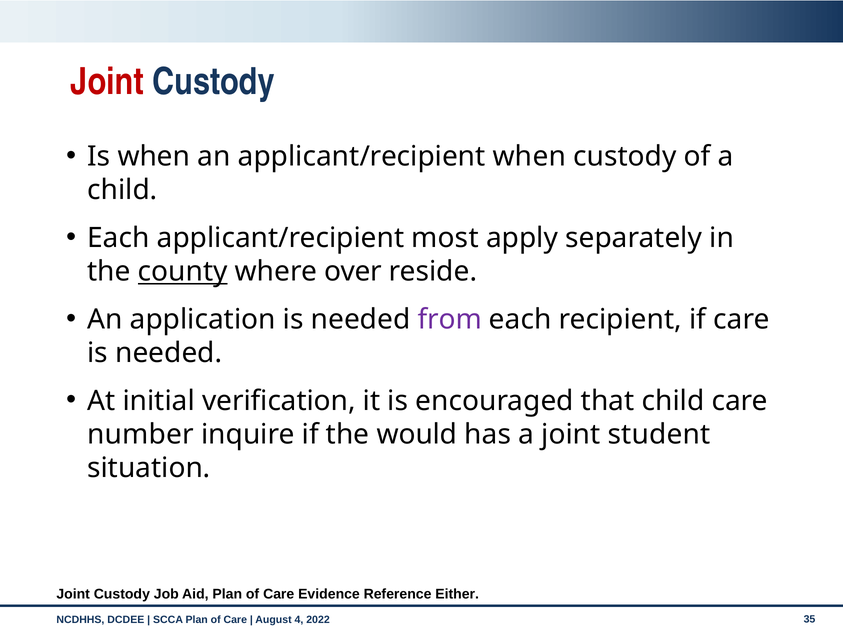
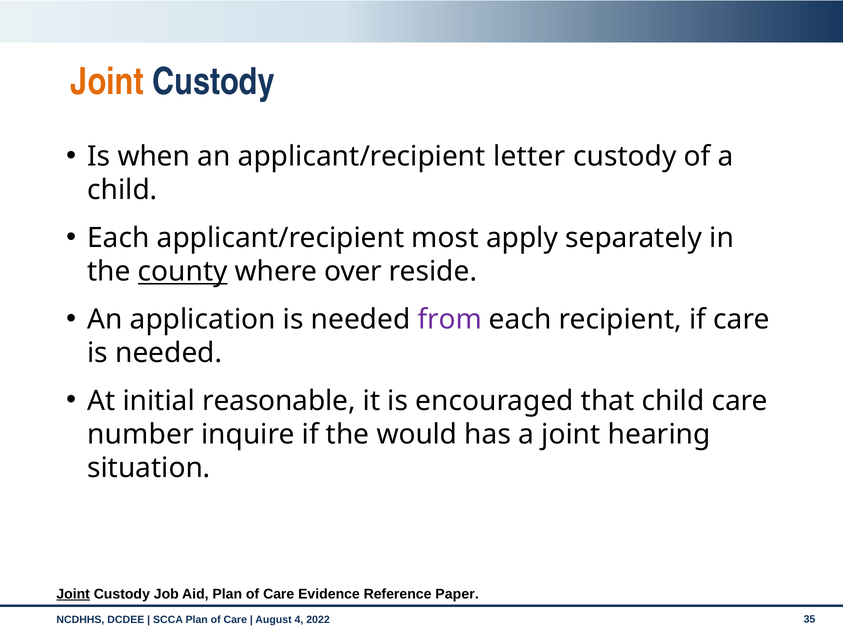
Joint colour: red -> orange (107, 82)
applicant/recipient when: when -> letter (529, 156)
verification: verification -> reasonable (279, 401)
student: student -> hearing (659, 435)
Joint underline: none -> present (73, 594)
Either: Either -> Paper (457, 594)
